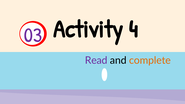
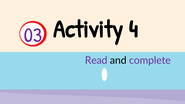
complete colour: orange -> purple (150, 60)
